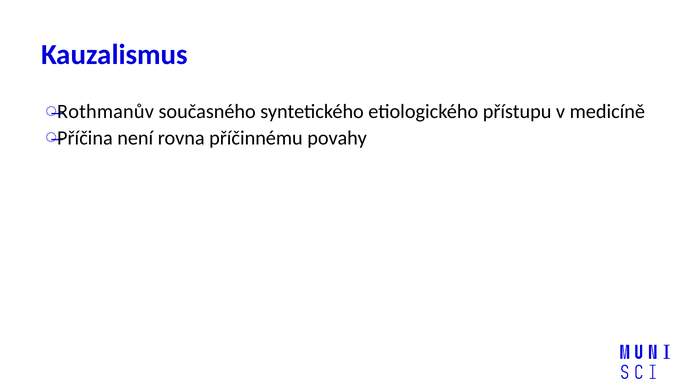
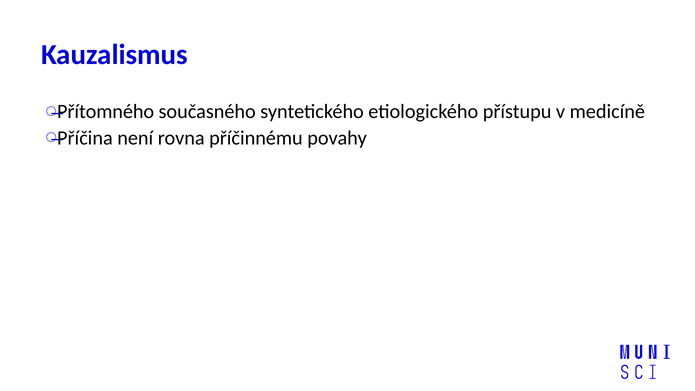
Rothmanův: Rothmanův -> Přítomného (106, 112)
